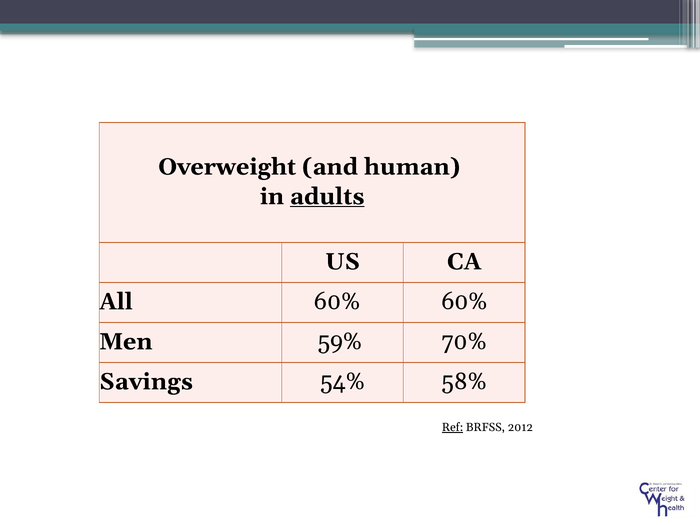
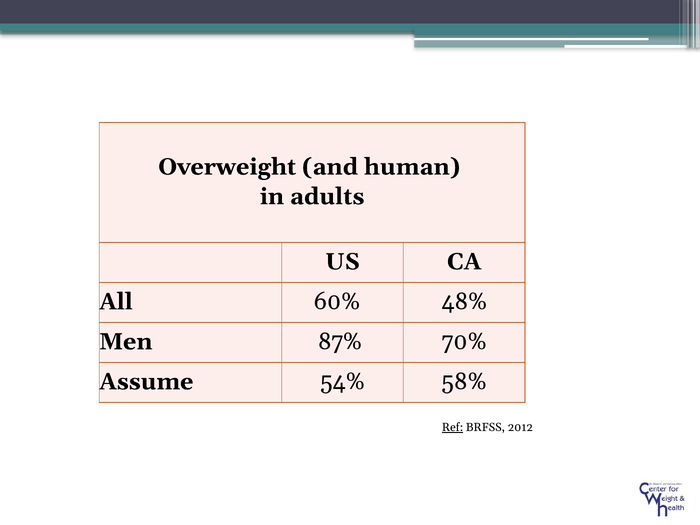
adults underline: present -> none (327, 196)
60% 60%: 60% -> 48% (464, 302)
59%: 59% -> 87% (340, 342)
Savings: Savings -> Assume (146, 382)
